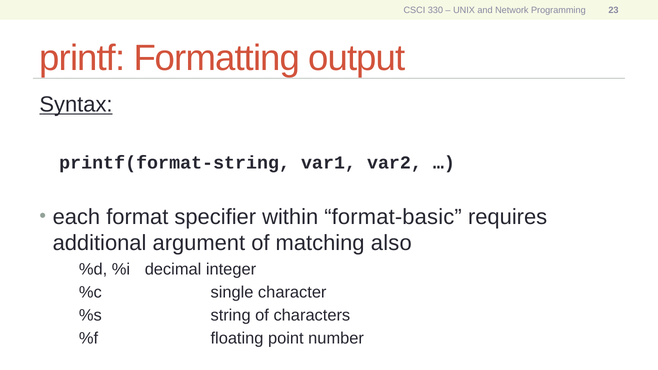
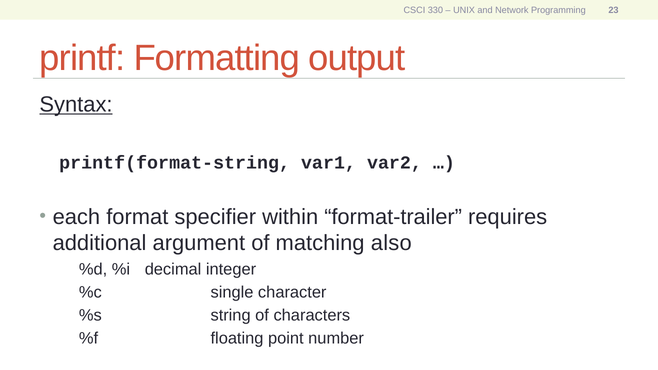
format-basic: format-basic -> format-trailer (393, 217)
